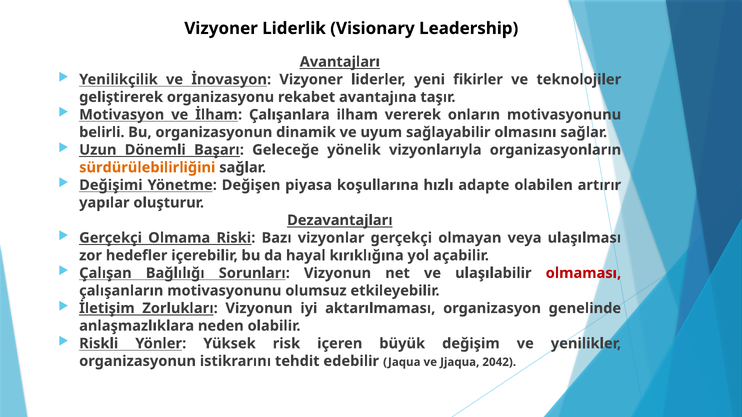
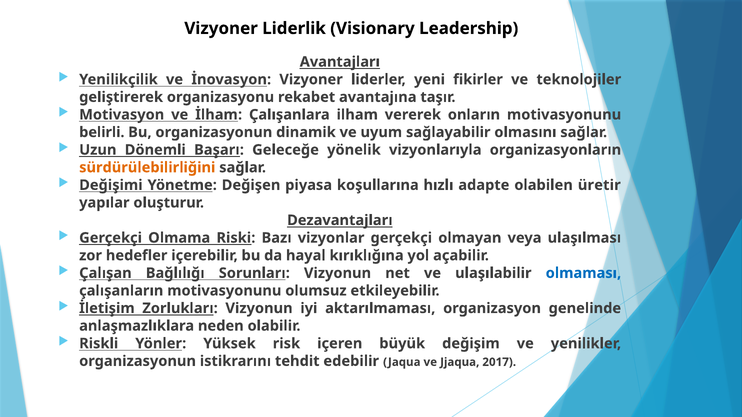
artırır: artırır -> üretir (599, 185)
olmaması colour: red -> blue (583, 273)
2042: 2042 -> 2017 (499, 362)
